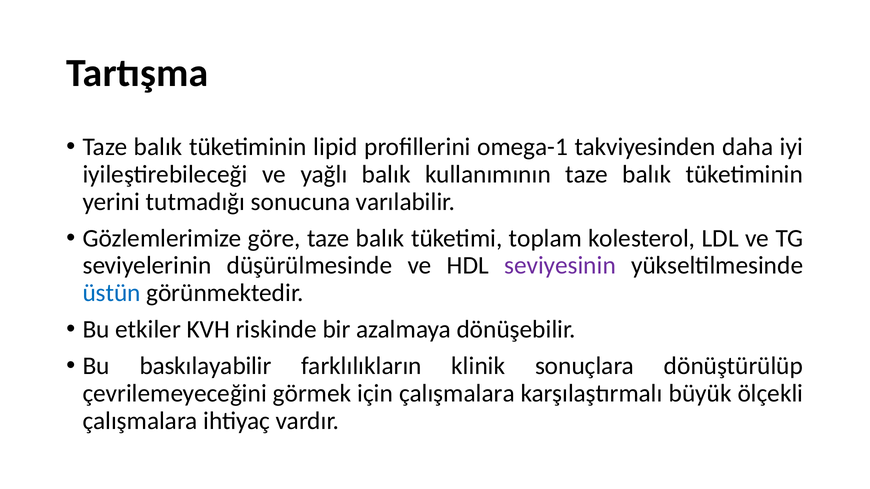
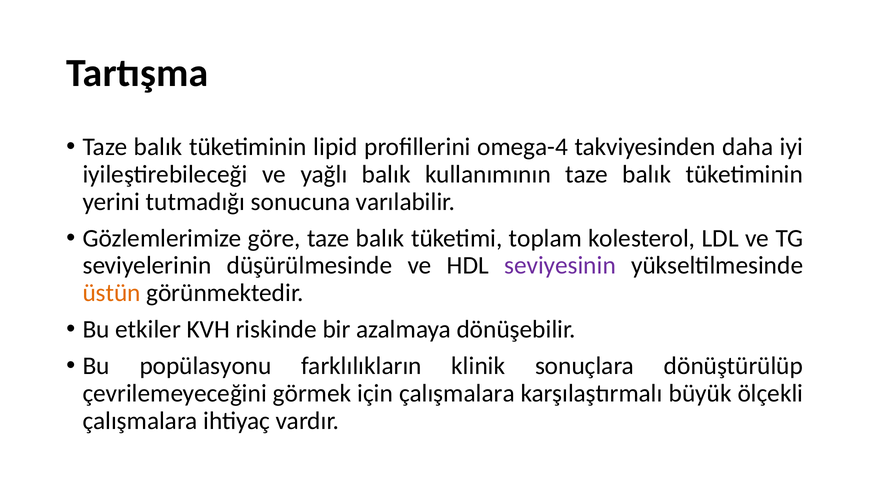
omega-1: omega-1 -> omega-4 (523, 147)
üstün colour: blue -> orange (112, 293)
baskılayabilir: baskılayabilir -> popülasyonu (205, 366)
